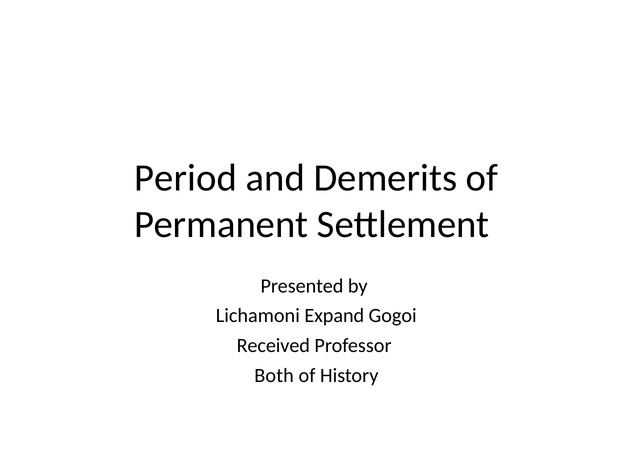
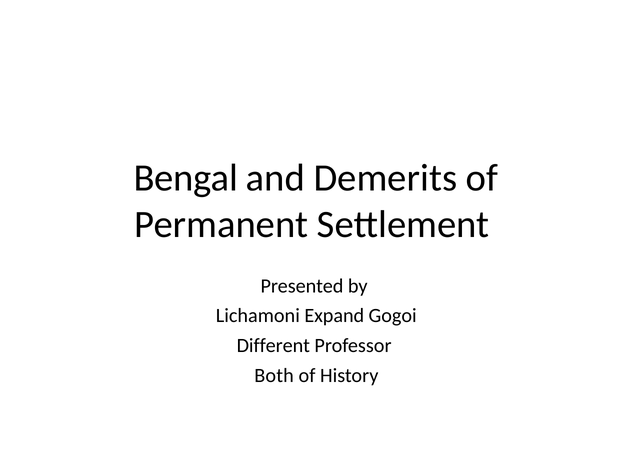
Period: Period -> Bengal (186, 178)
Received: Received -> Different (273, 345)
